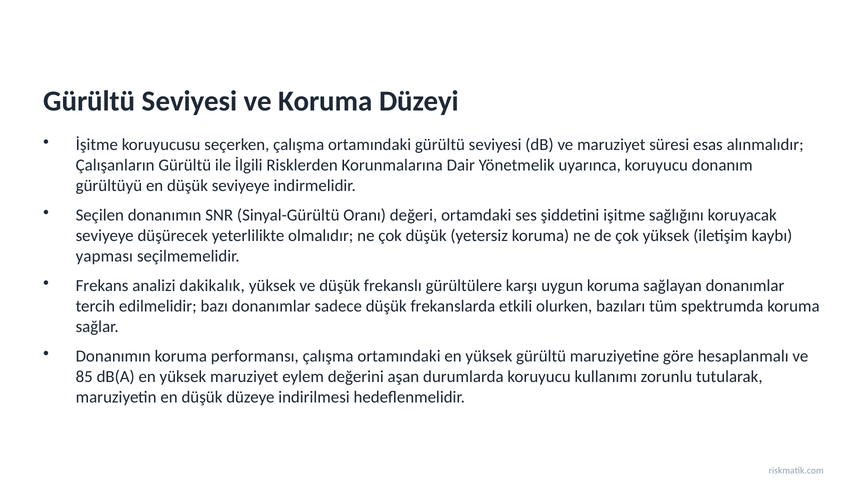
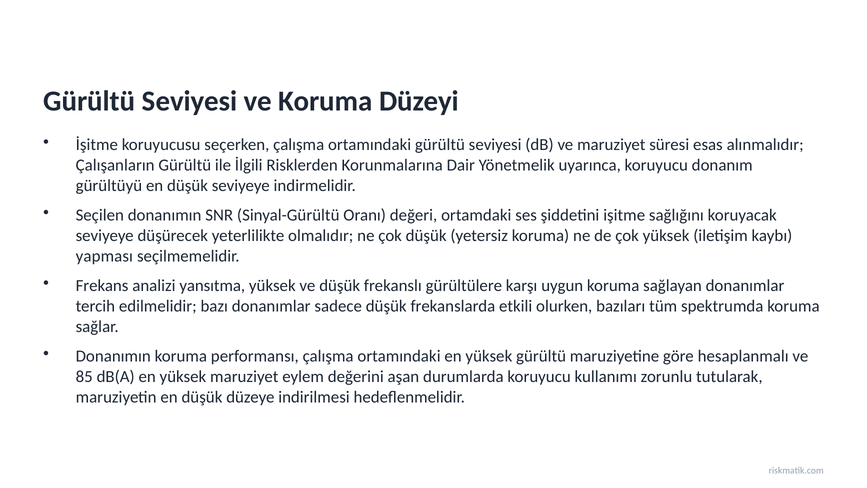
dakikalık: dakikalık -> yansıtma (212, 286)
